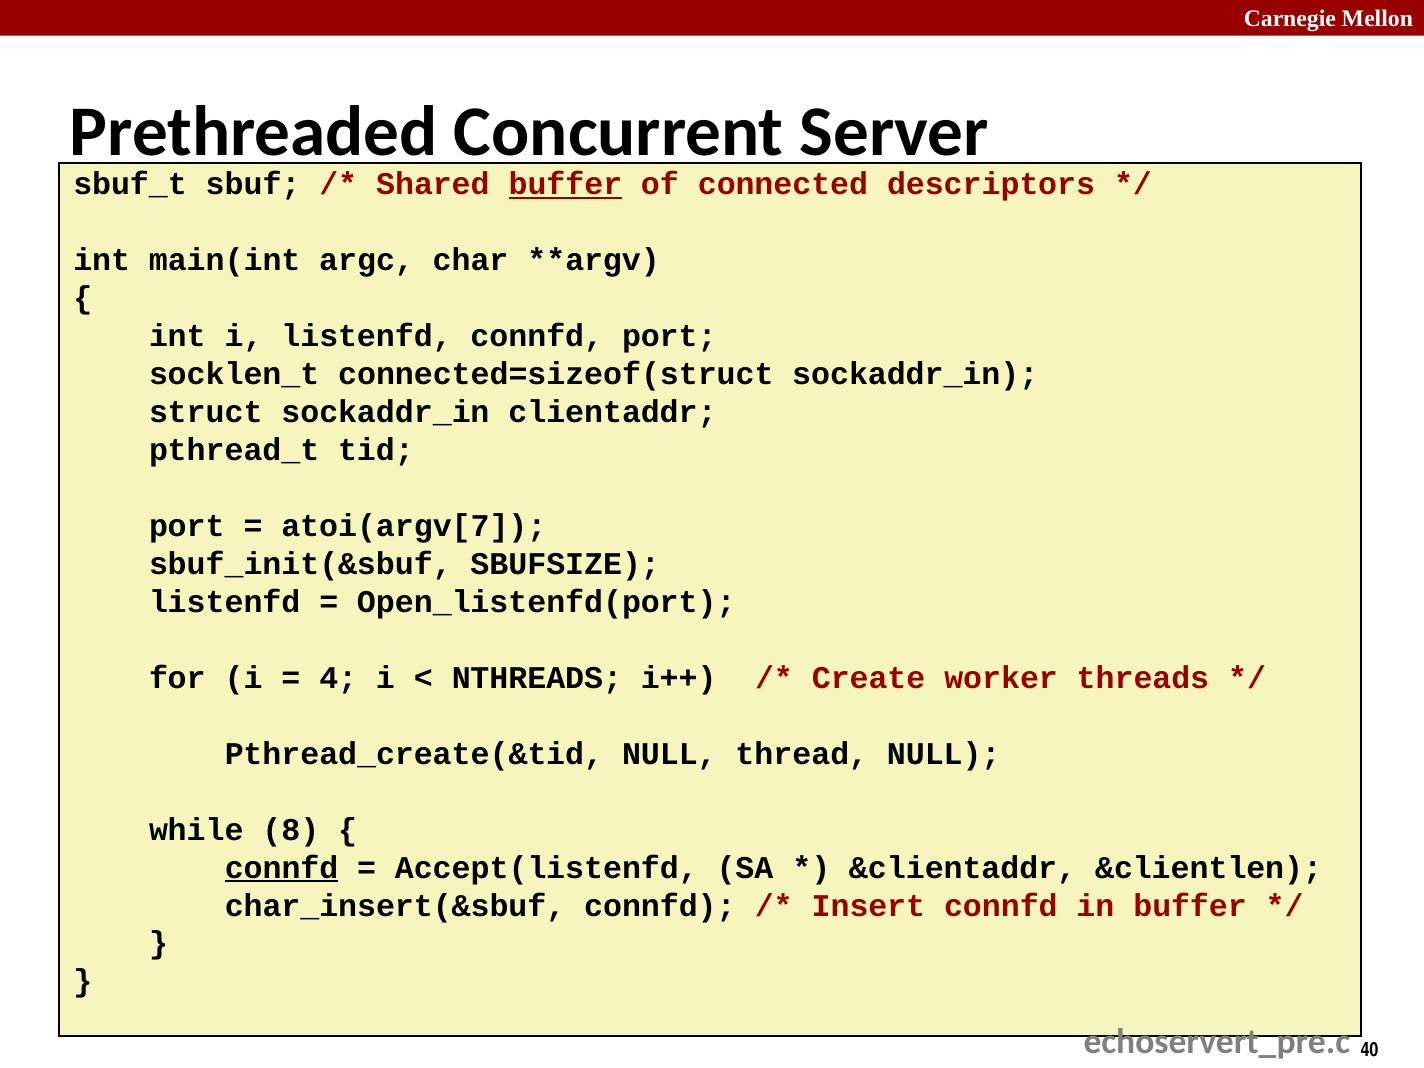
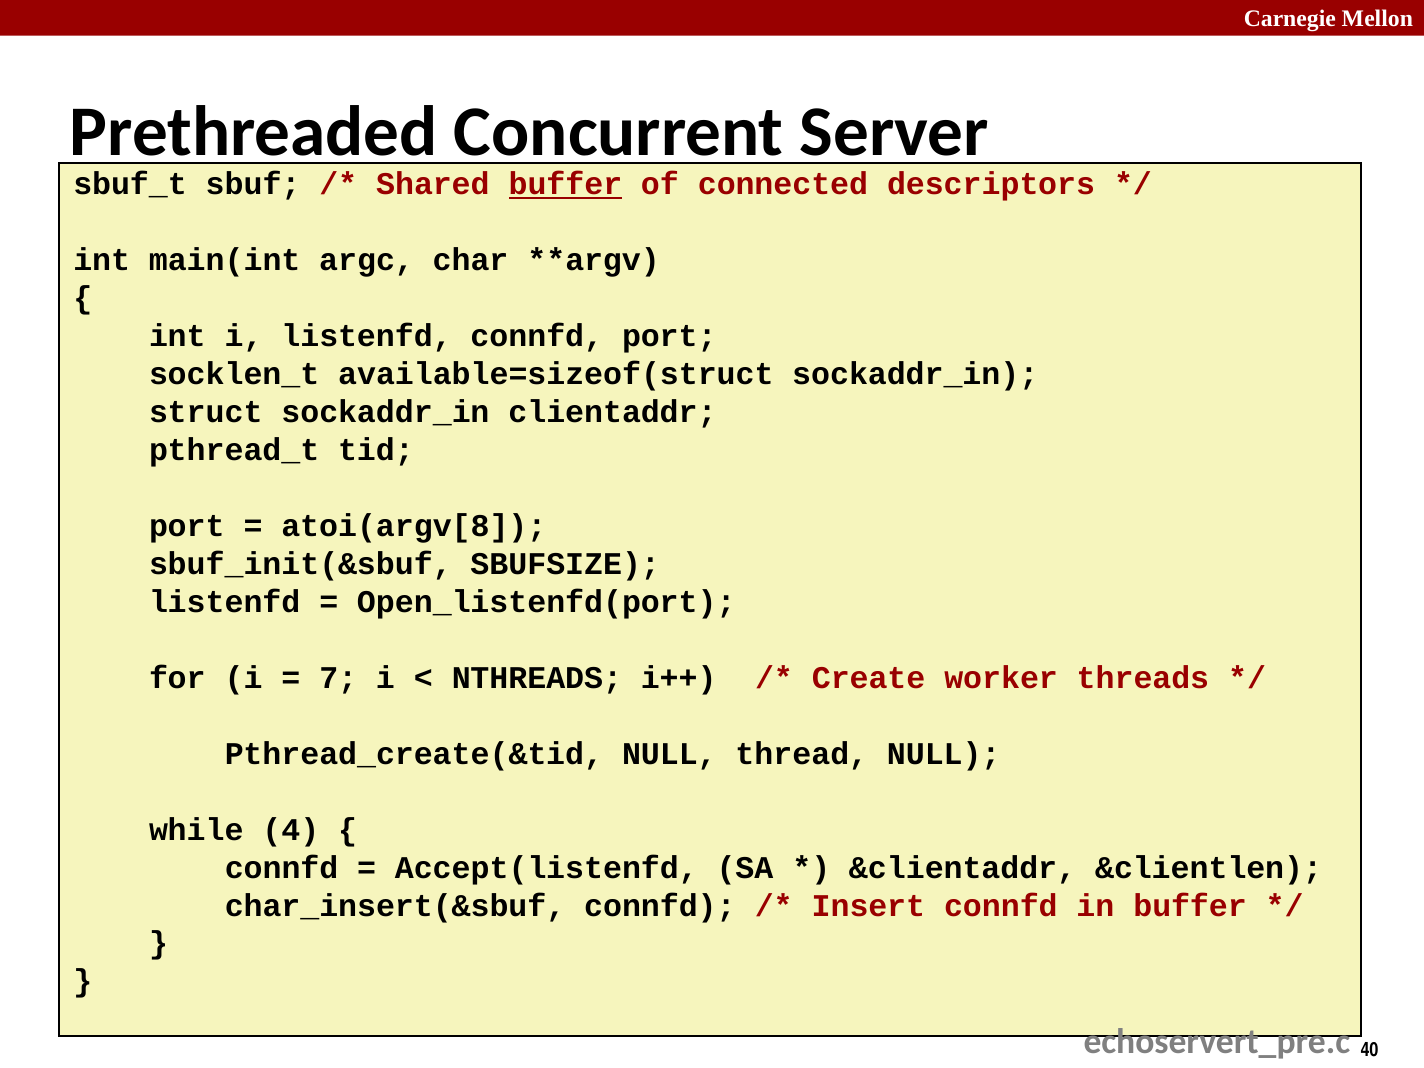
connected=sizeof(struct: connected=sizeof(struct -> available=sizeof(struct (556, 374)
atoi(argv[7: atoi(argv[7 -> atoi(argv[8 (414, 526)
4: 4 -> 7 (338, 678)
8: 8 -> 4 (291, 830)
connfd underline: present -> none (282, 868)
